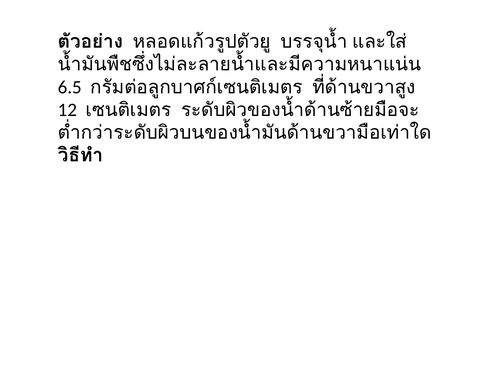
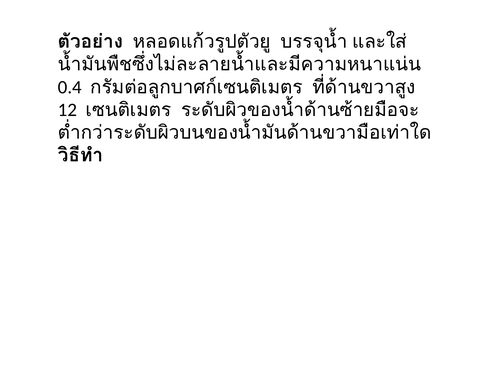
6.5: 6.5 -> 0.4 (70, 87)
